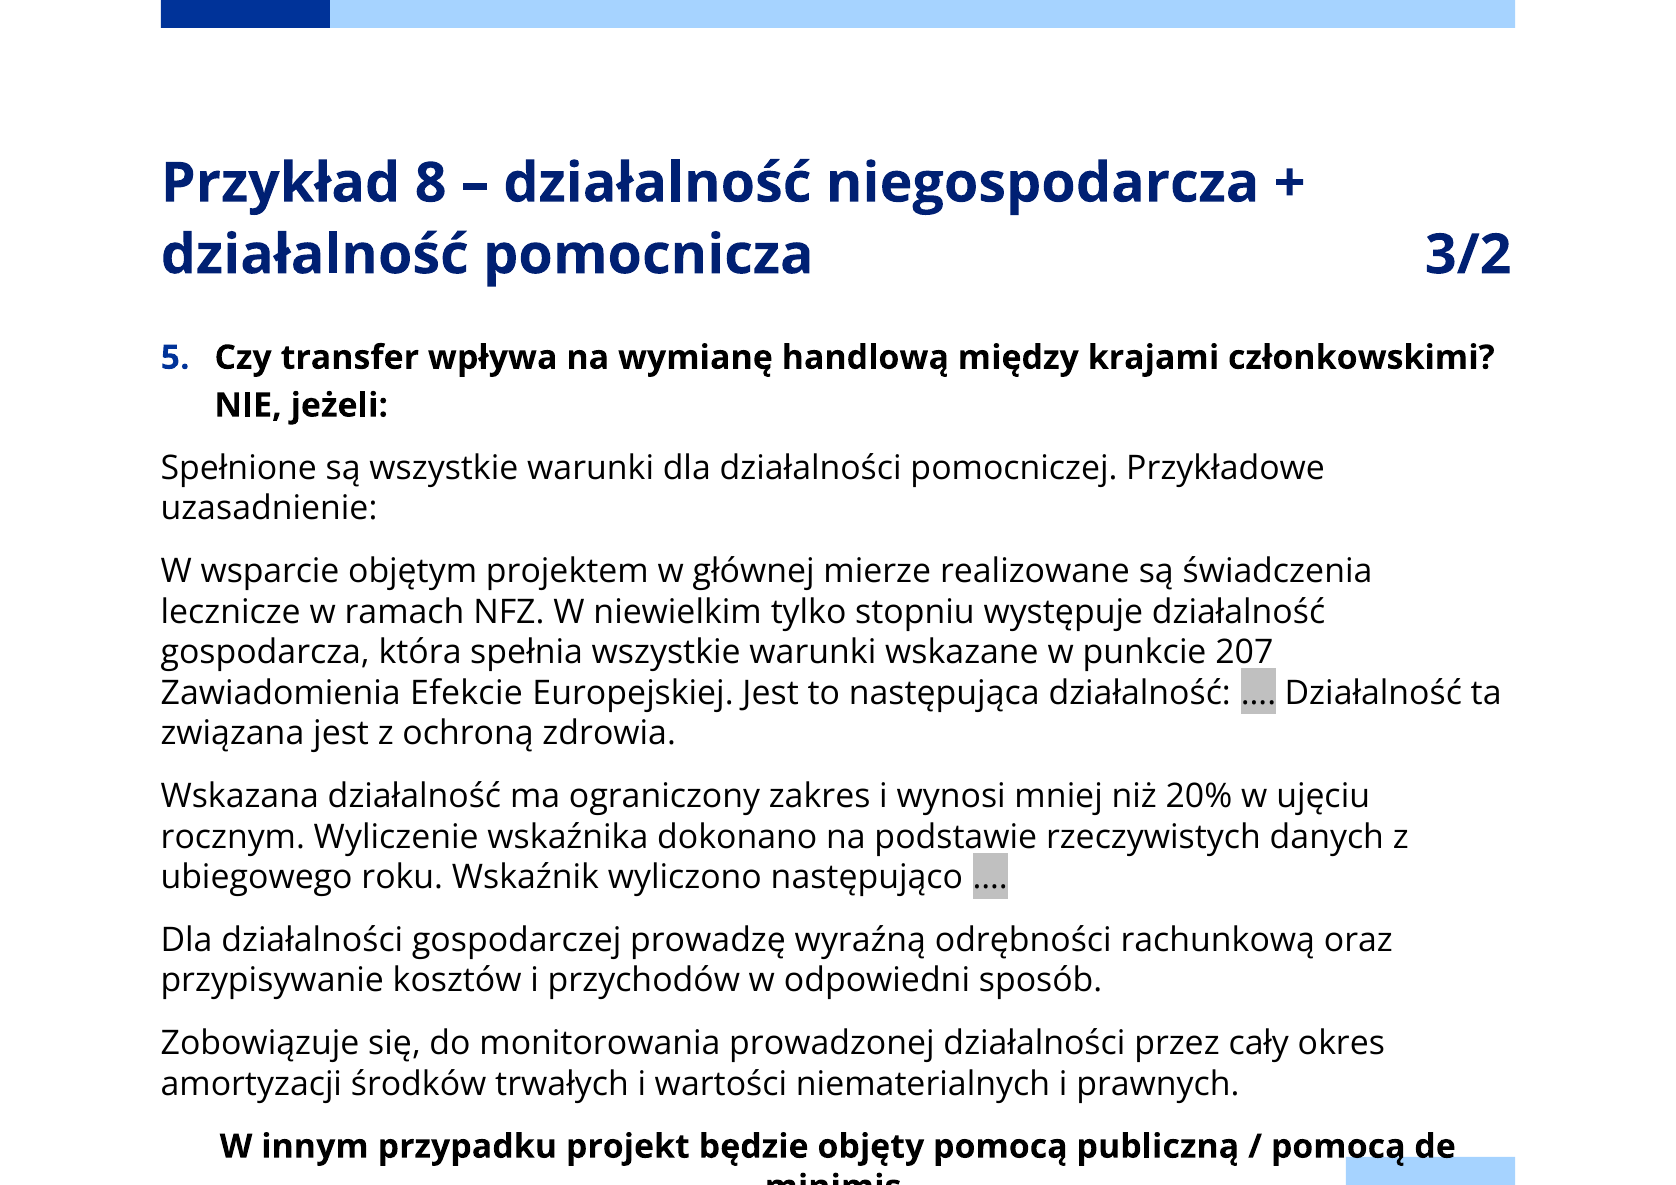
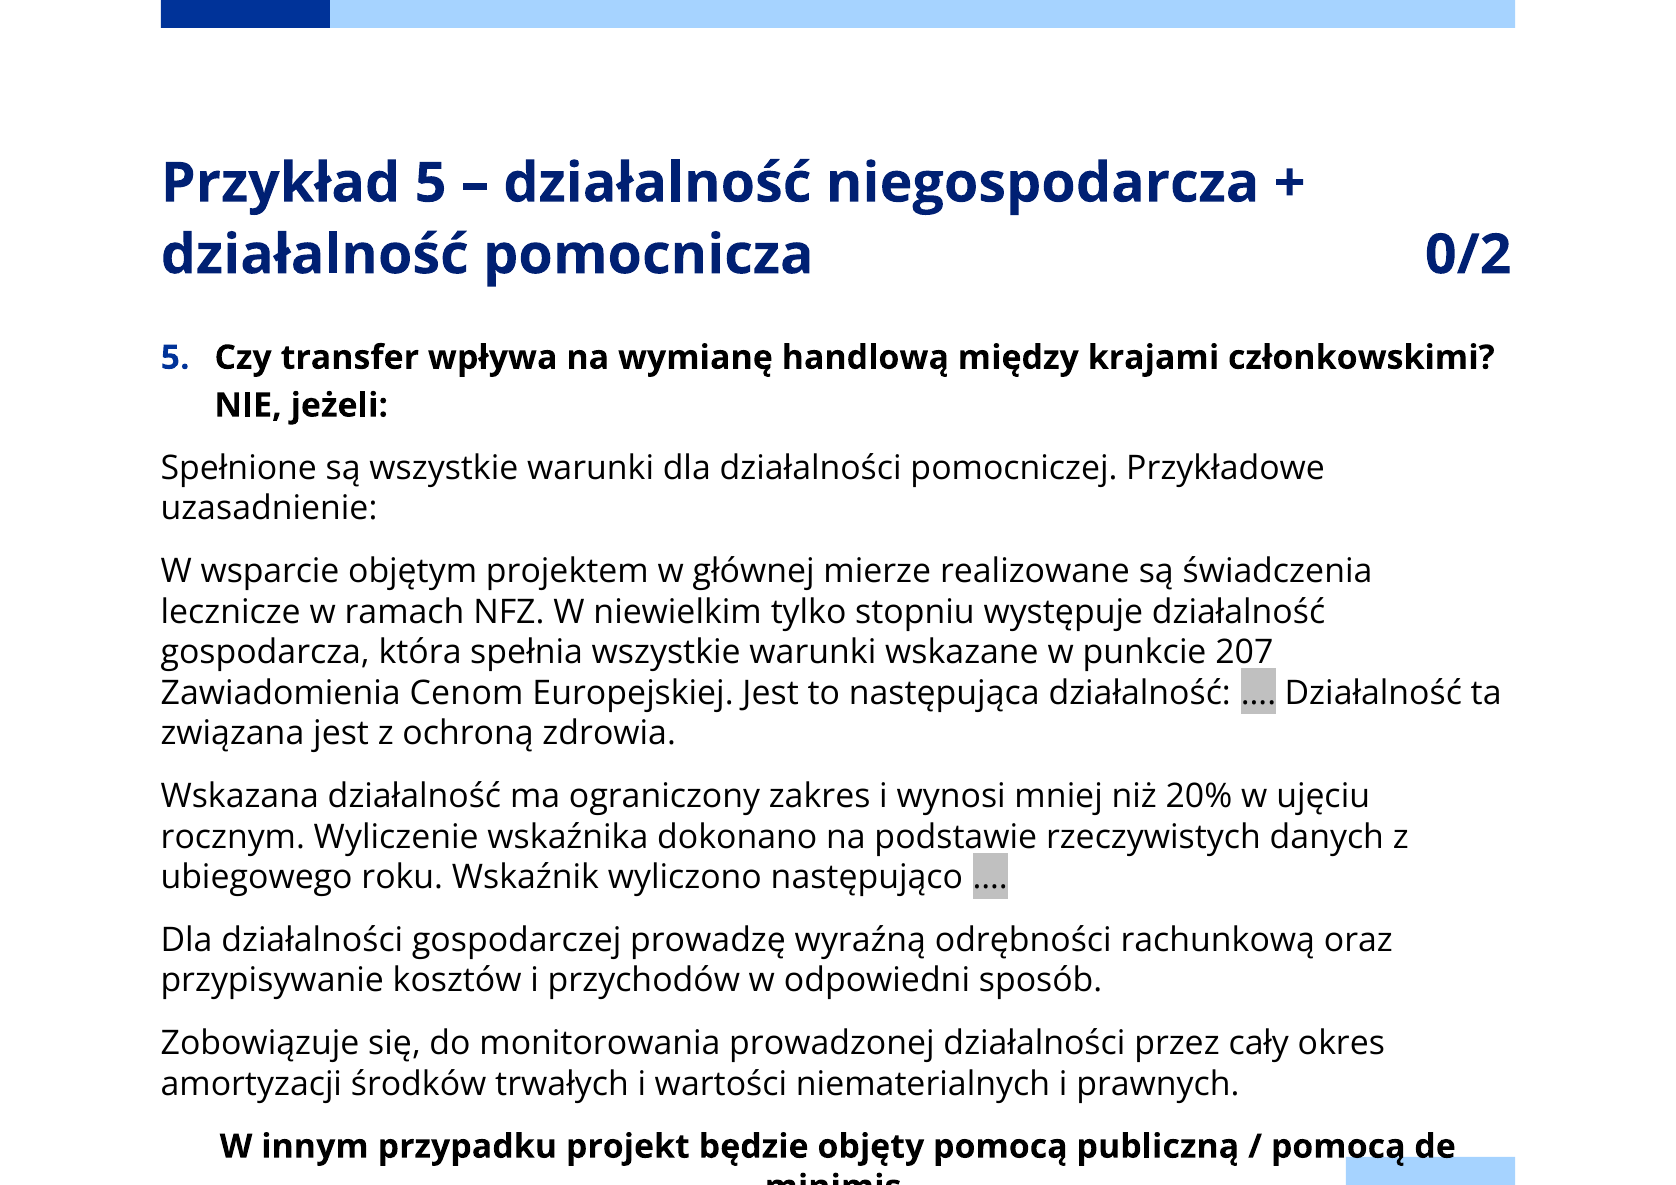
Przykład 8: 8 -> 5 (431, 183)
3/2: 3/2 -> 0/2 (1468, 255)
Efekcie: Efekcie -> Cenom (467, 693)
